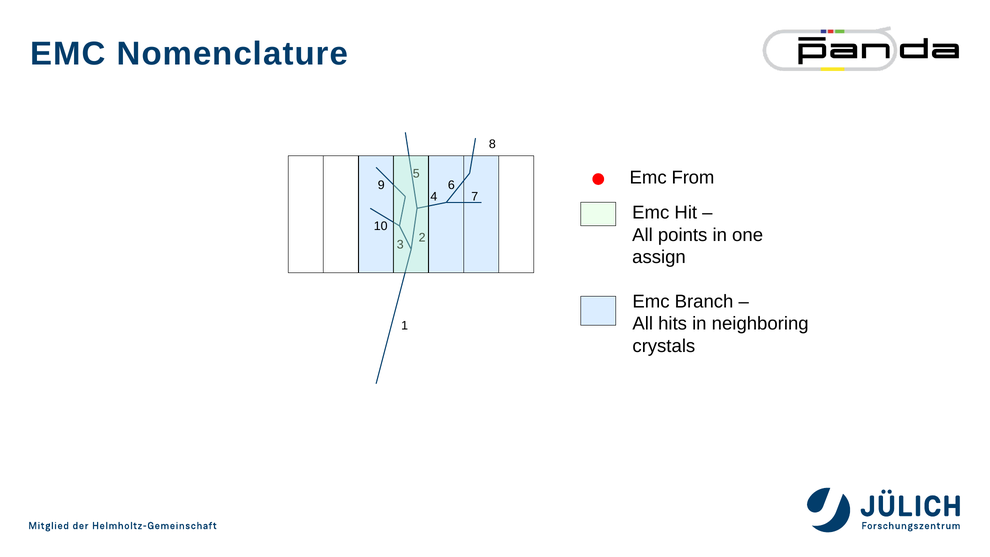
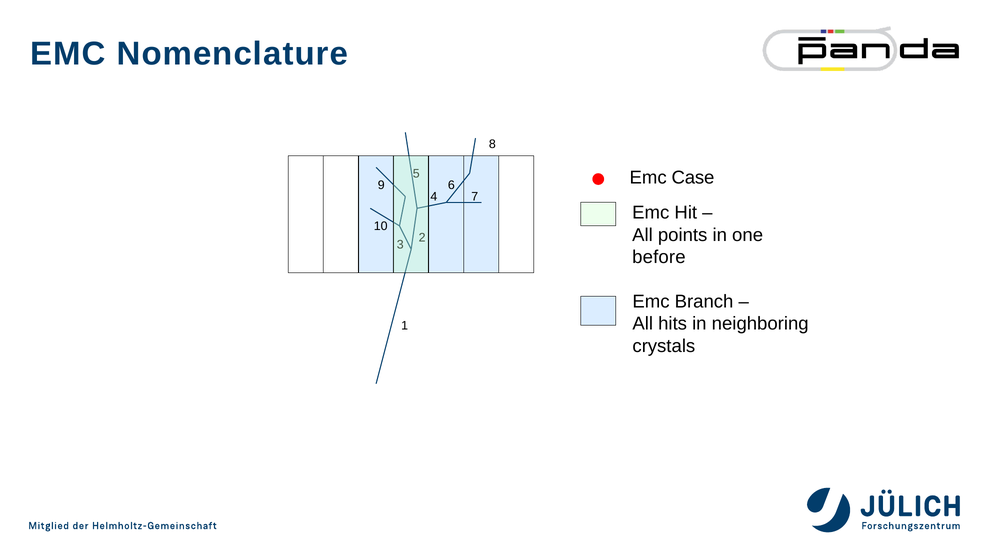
From: From -> Case (693, 178)
assign: assign -> before (659, 257)
